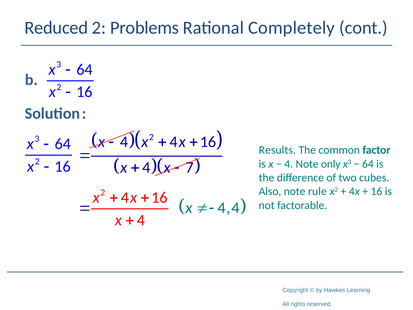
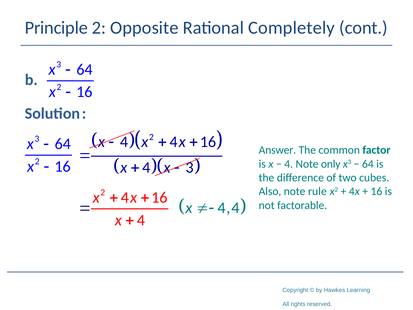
Reduced: Reduced -> Principle (56, 28)
Problems: Problems -> Opposite (144, 28)
Results: Results -> Answer (277, 150)
4 7: 7 -> 3 (190, 167)
